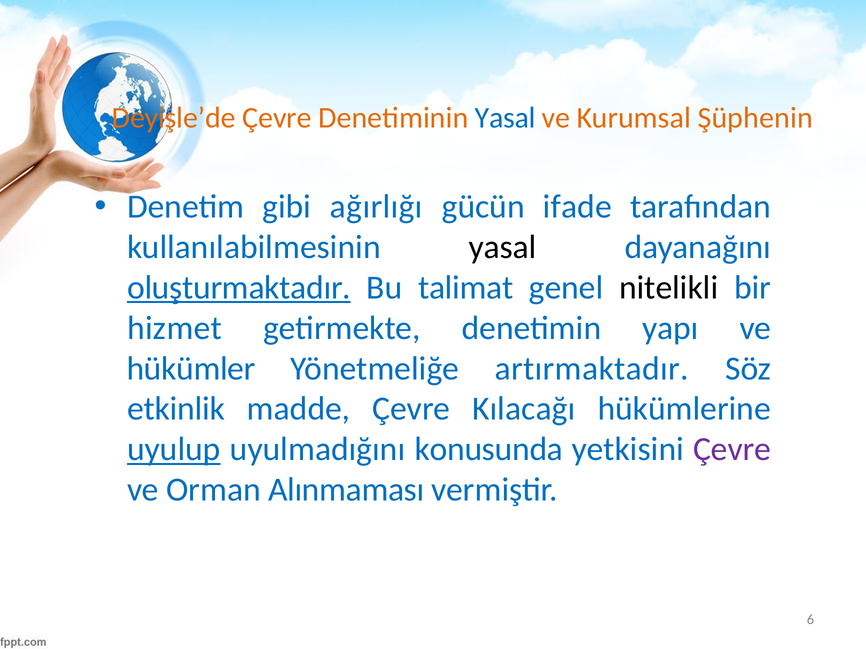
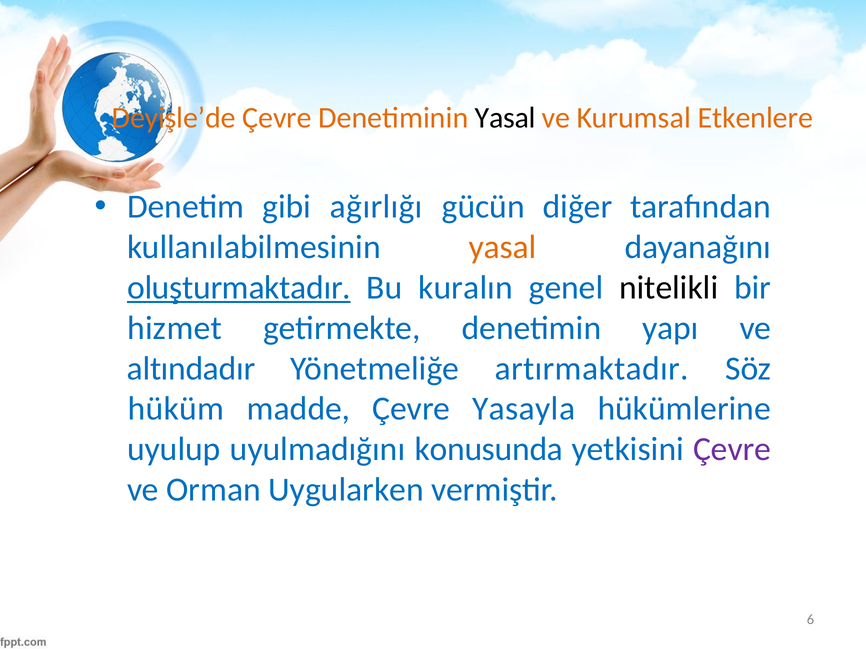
Yasal colour: blue -> black (505, 118)
Şüphenin: Şüphenin -> Etkenlere (755, 118)
ifade: ifade -> diğer (578, 207)
yasal colour: black -> orange (503, 247)
talimat: talimat -> kuralın (466, 288)
hükümler: hükümler -> altındadır (191, 369)
etkinlik: etkinlik -> hüküm (176, 409)
Kılacağı: Kılacağı -> Yasayla (524, 409)
uyulup underline: present -> none (174, 450)
Alınmaması: Alınmaması -> Uygularken (346, 490)
